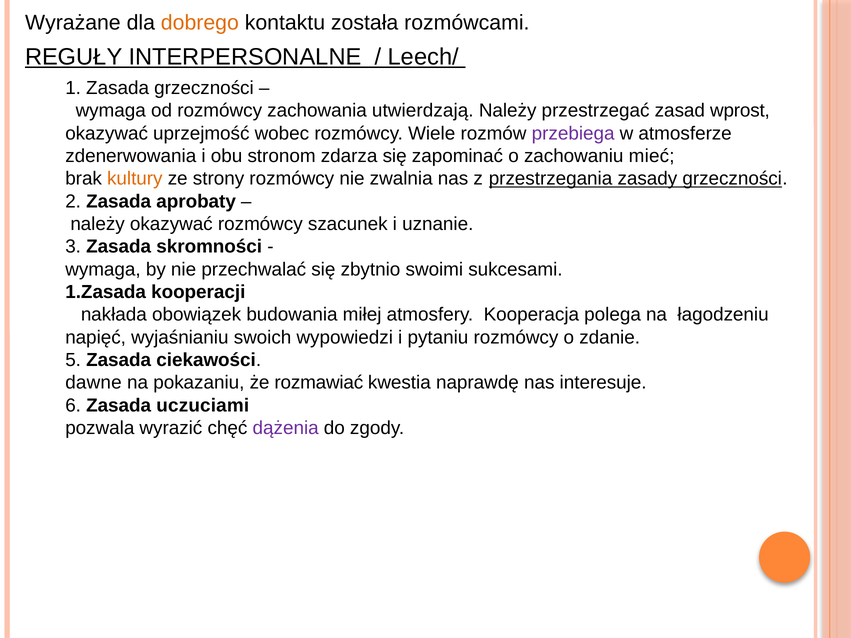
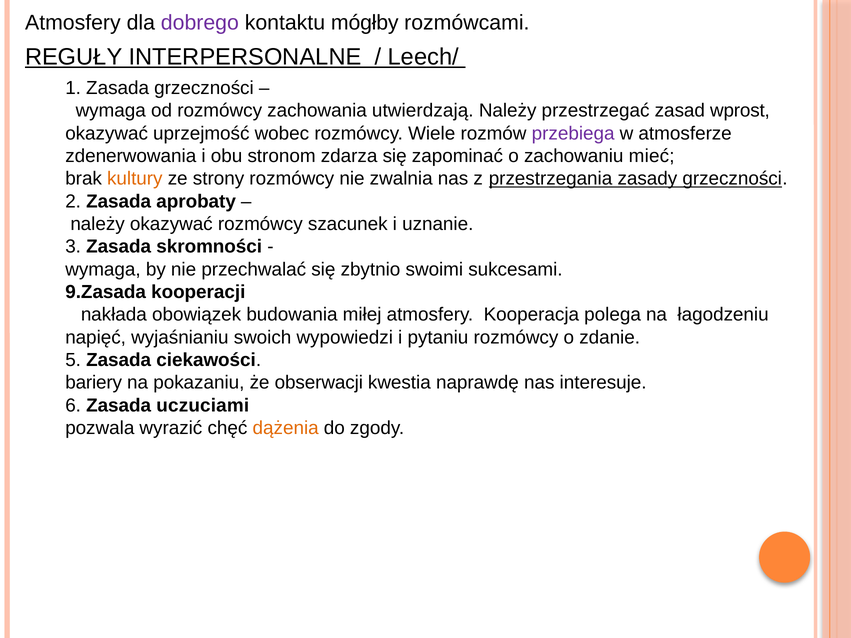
Wyrażane: Wyrażane -> Atmosfery (73, 23)
dobrego colour: orange -> purple (200, 23)
została: została -> mógłby (365, 23)
1.Zasada: 1.Zasada -> 9.Zasada (106, 292)
dawne: dawne -> bariery (94, 383)
rozmawiać: rozmawiać -> obserwacji (319, 383)
dążenia colour: purple -> orange (286, 428)
